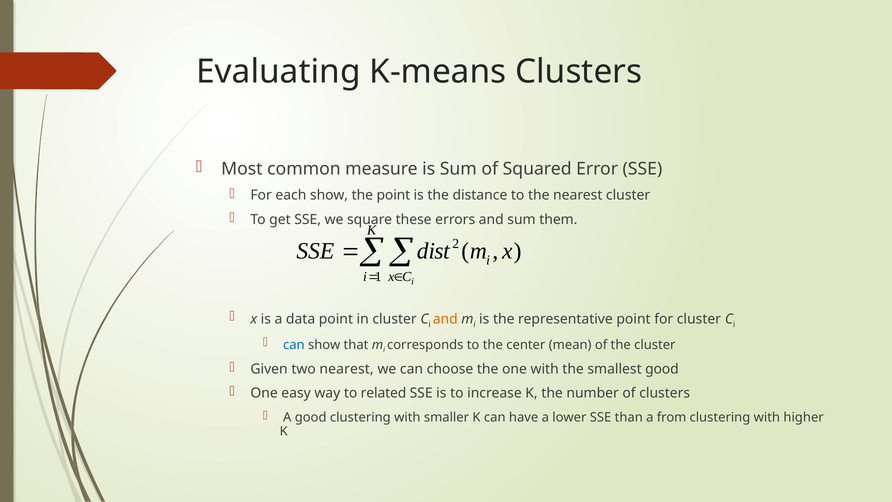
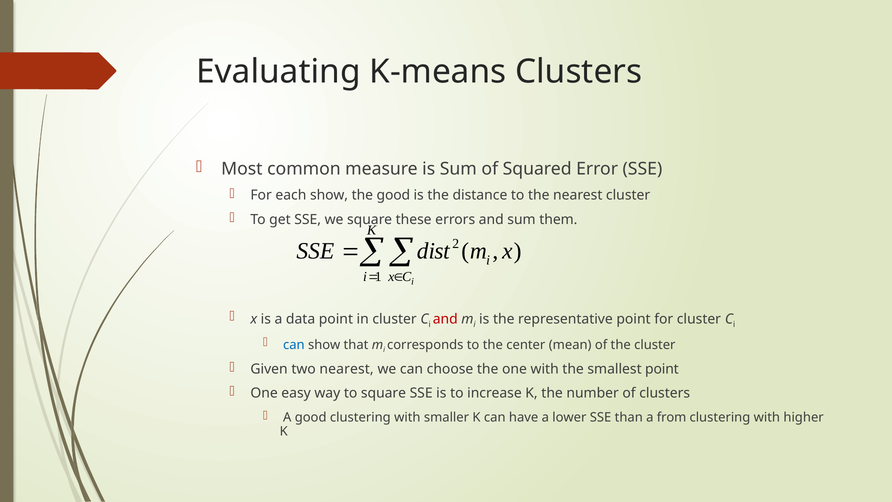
the point: point -> good (393, 195)
and colour: orange -> red (445, 319)
smallest good: good -> point (662, 369)
to related: related -> square (384, 393)
